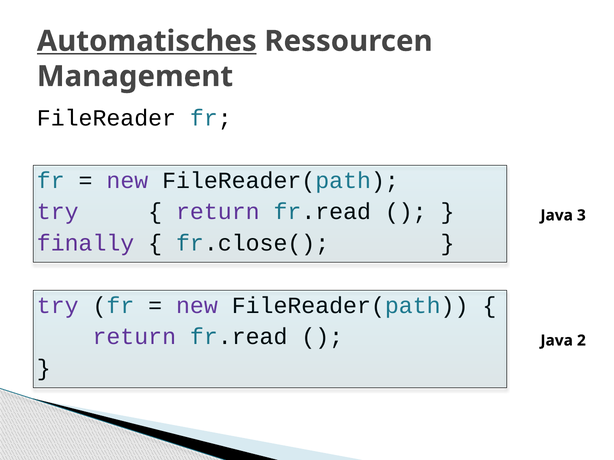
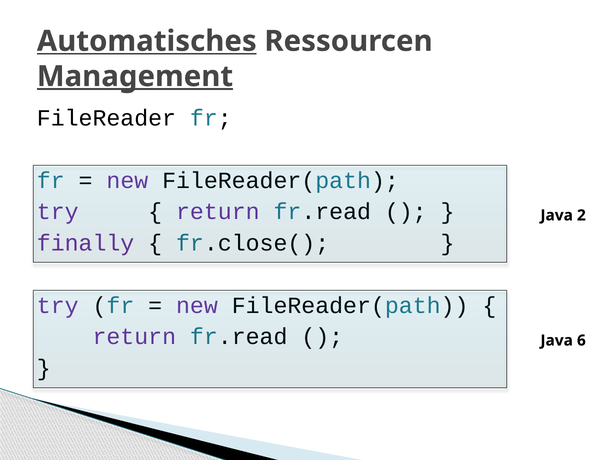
Management underline: none -> present (135, 76)
3: 3 -> 2 (581, 215)
2: 2 -> 6 (581, 341)
